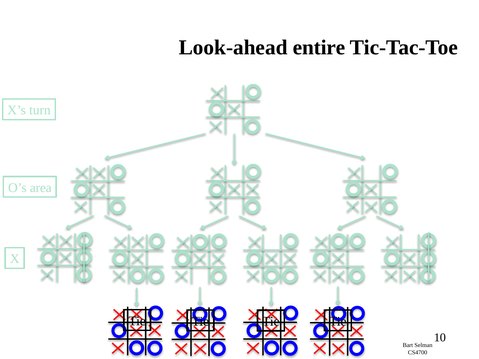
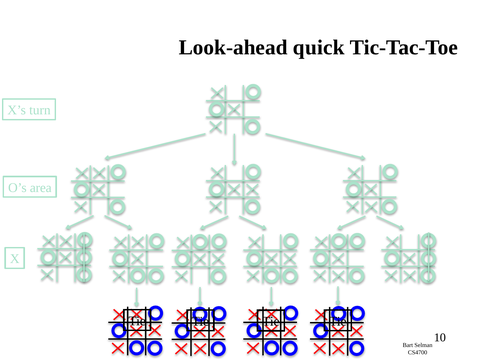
entire: entire -> quick (319, 47)
